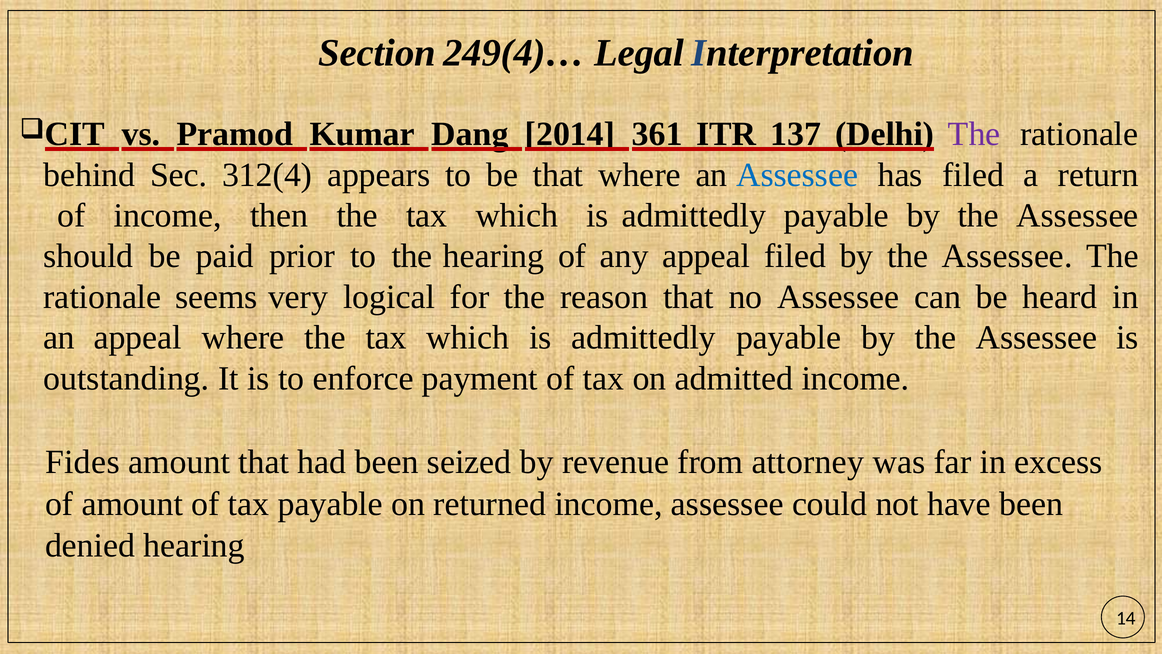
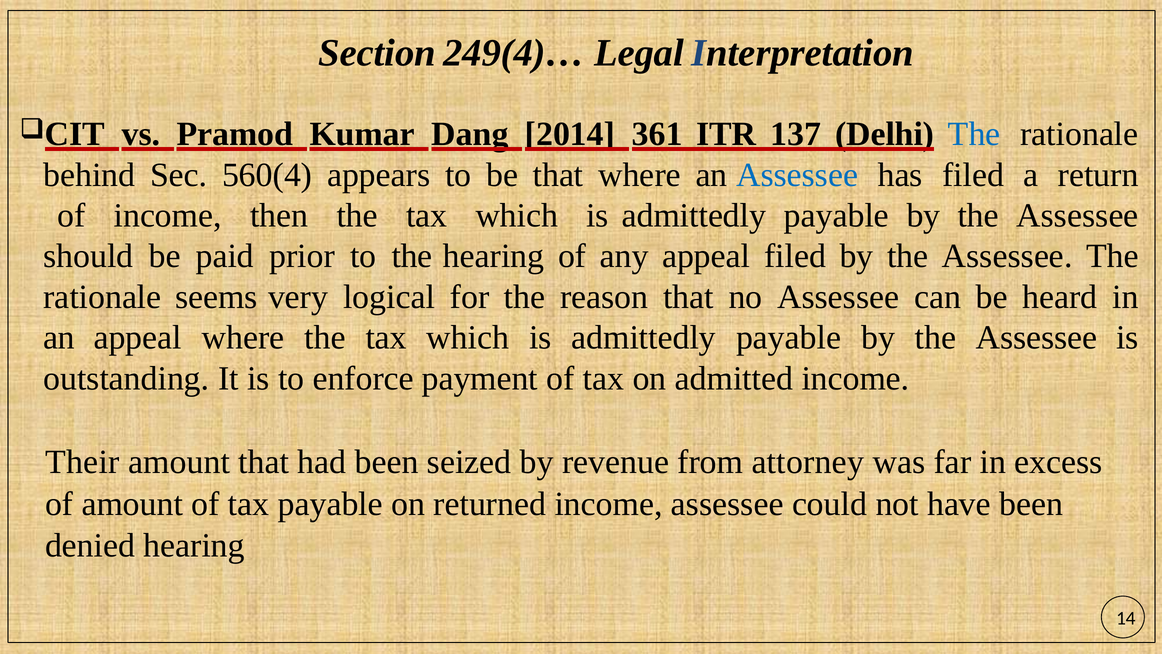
The colour: purple -> blue (974, 134)
312(4: 312(4 -> 560(4 (267, 175)
Fides: Fides -> Their (82, 462)
